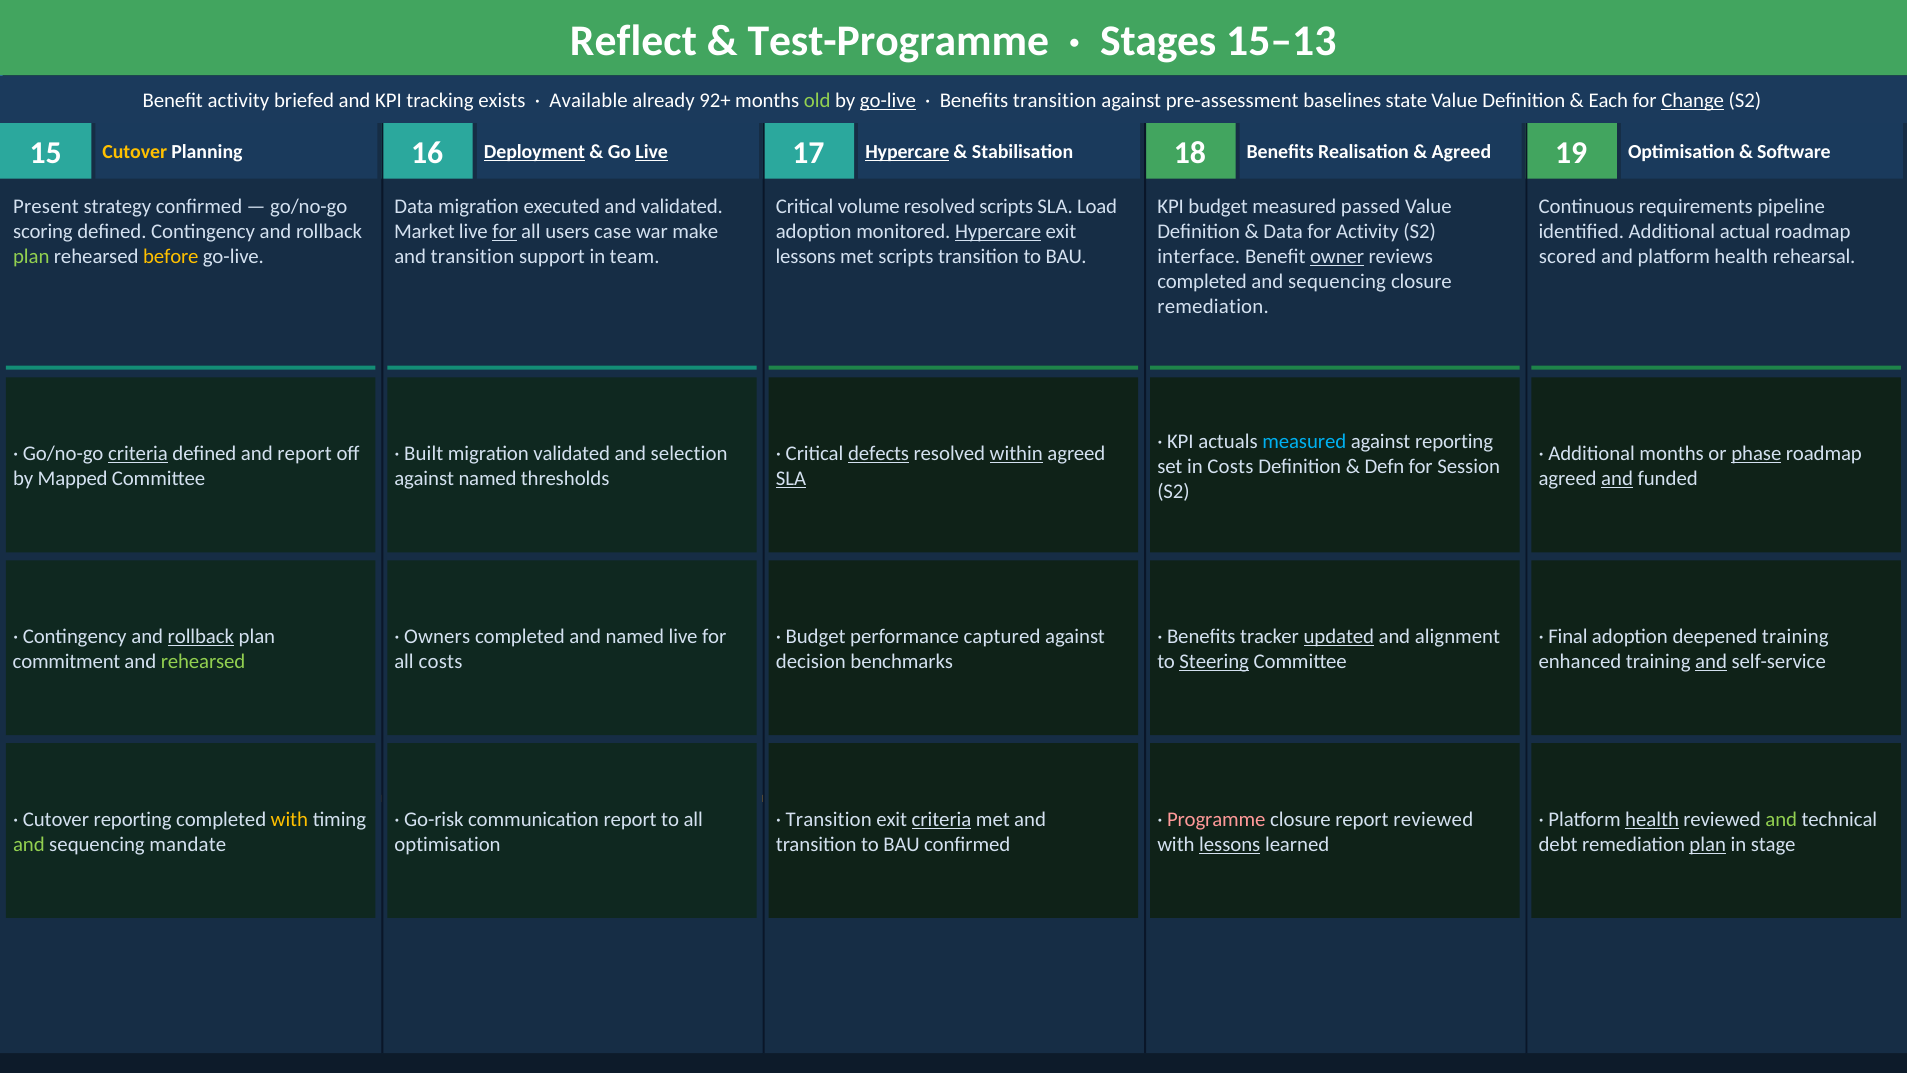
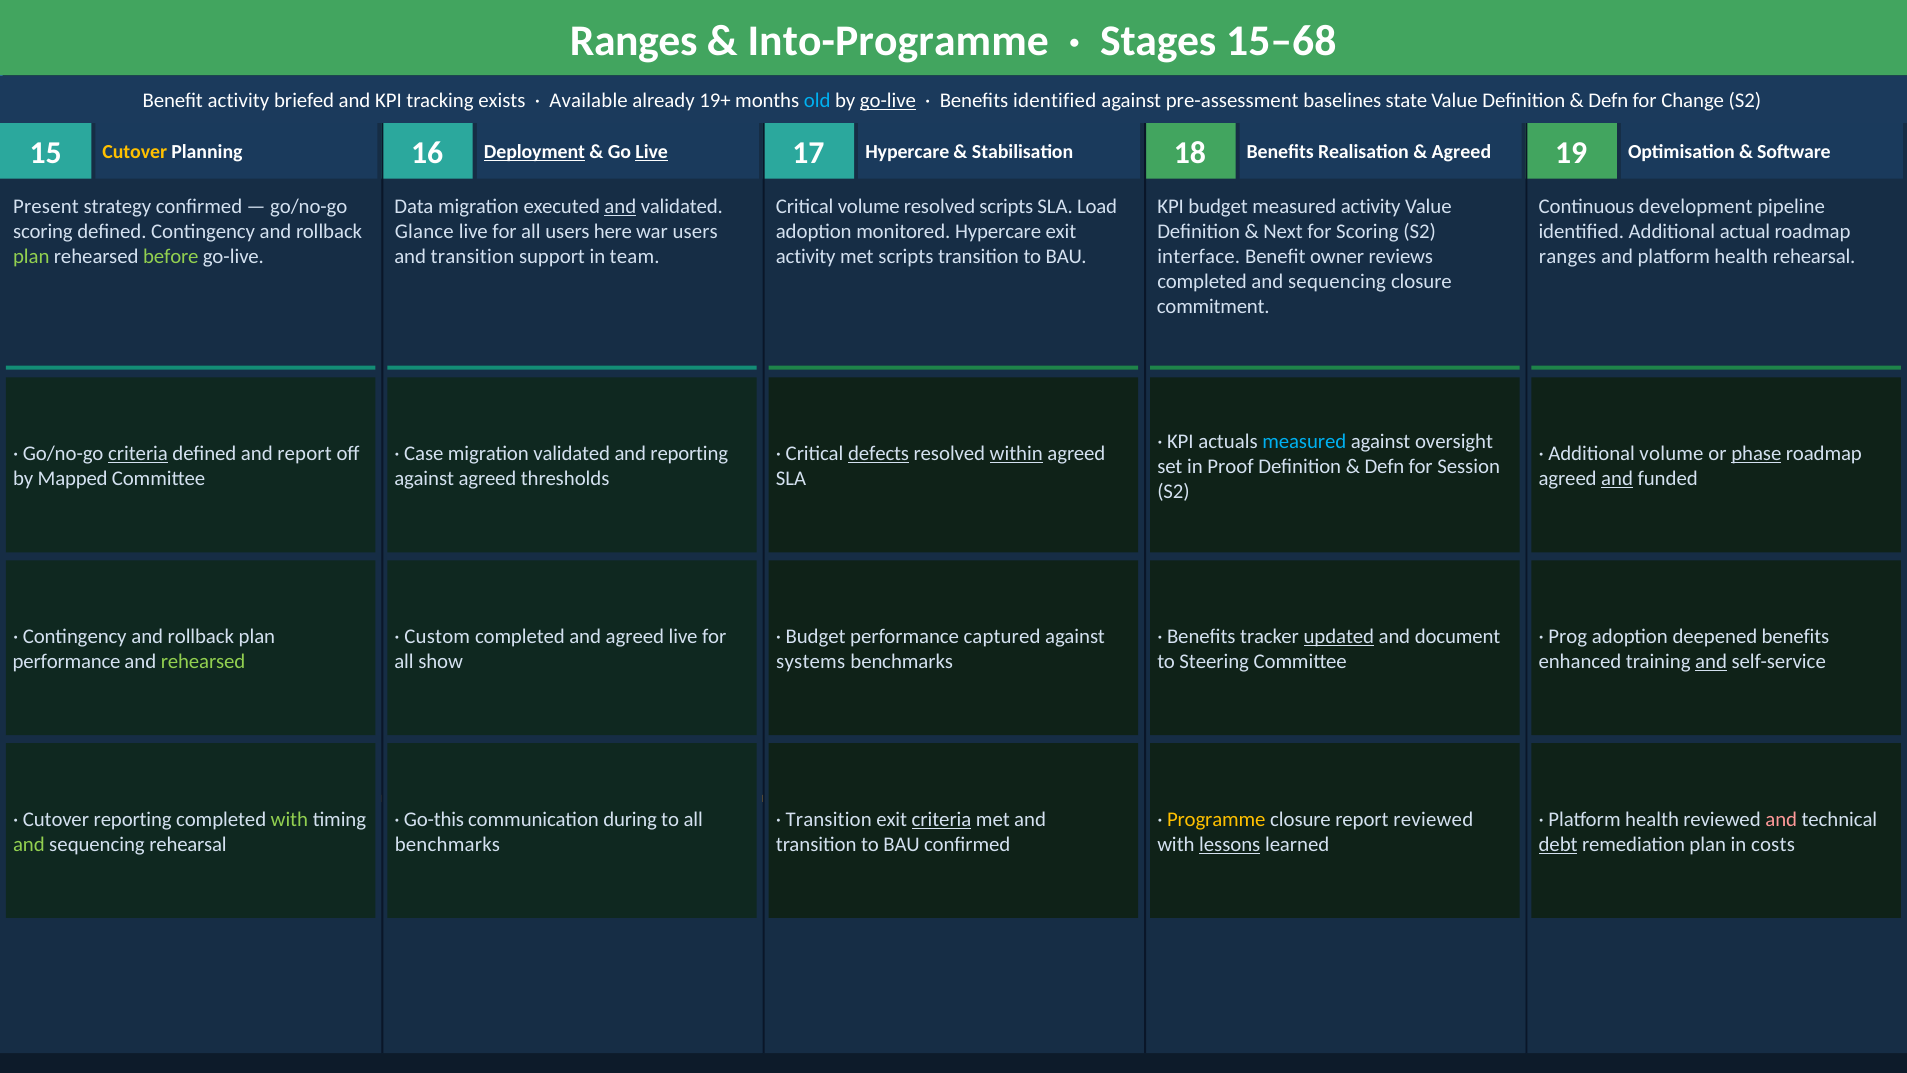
Reflect: Reflect -> Ranges (634, 41)
Test-Programme: Test-Programme -> Into-Programme (898, 41)
15–13: 15–13 -> 15–68 (1281, 41)
92+: 92+ -> 19+ (715, 101)
old colour: light green -> light blue (817, 101)
Benefits transition: transition -> identified (1055, 101)
Each: Each -> Defn (1608, 101)
Change underline: present -> none (1693, 101)
Hypercare underline: present -> none (907, 152)
and underline: none -> present (620, 206)
measured passed: passed -> activity (1371, 206)
requirements: requirements -> development (1696, 206)
Market: Market -> Glance (424, 231)
for underline: present -> none (505, 231)
case: case -> here (613, 231)
war make: make -> users (695, 231)
Hypercare underline: present -> none (998, 231)
Data: Data -> Next (1283, 231)
for Activity: Activity -> Scoring (1367, 231)
before colour: yellow -> light green (171, 256)
lessons: lessons -> activity (806, 256)
owner underline: present -> none (1337, 256)
scored: scored -> ranges (1568, 256)
remediation: remediation -> commitment (1213, 306)
against reporting: reporting -> oversight (1454, 441)
Built: Built -> Case (424, 454)
and selection: selection -> reporting (689, 454)
Additional months: months -> volume (1672, 454)
in Costs: Costs -> Proof (1231, 466)
against named: named -> agreed (487, 479)
SLA underline: present -> none (791, 479)
rollback underline: present -> none (201, 636)
Owners: Owners -> Custom (437, 636)
and named: named -> agreed (635, 636)
alignment: alignment -> document (1458, 636)
Final: Final -> Prog (1568, 636)
deepened training: training -> benefits (1795, 636)
commitment: commitment -> performance (67, 661)
all costs: costs -> show (441, 661)
decision: decision -> systems (811, 661)
Steering underline: present -> none (1214, 661)
with colour: yellow -> light green (289, 819)
Go-risk: Go-risk -> Go-this (434, 819)
communication report: report -> during (630, 819)
Programme colour: pink -> yellow (1216, 819)
health underline: present -> none (1652, 819)
and colour: light green -> pink (1781, 819)
sequencing mandate: mandate -> rehearsal (188, 844)
optimisation: optimisation -> benchmarks (447, 844)
debt underline: none -> present (1558, 844)
plan underline: present -> none (1708, 844)
stage: stage -> costs (1773, 844)
